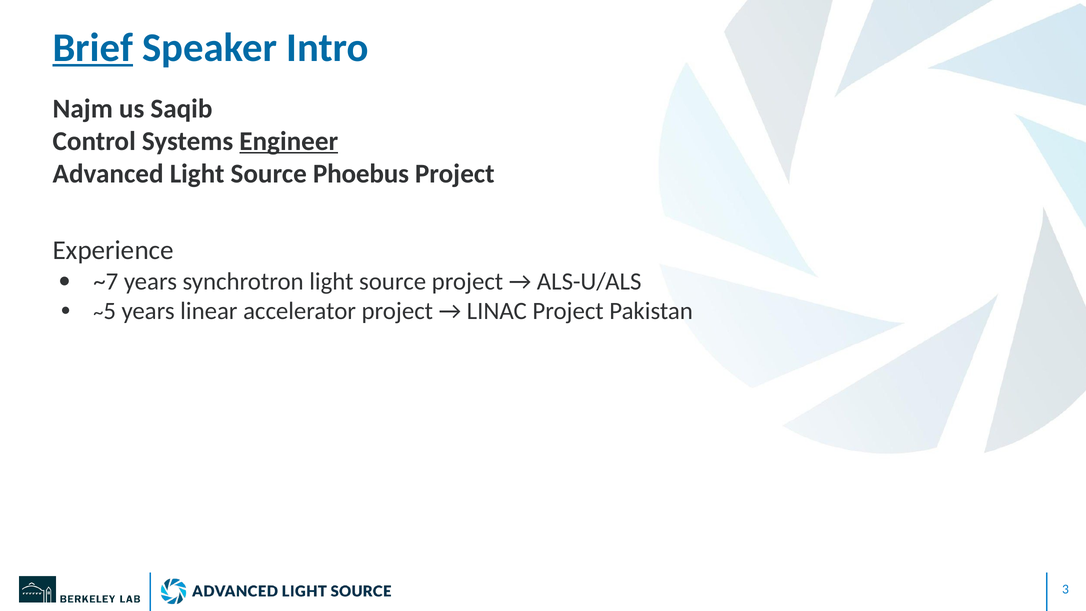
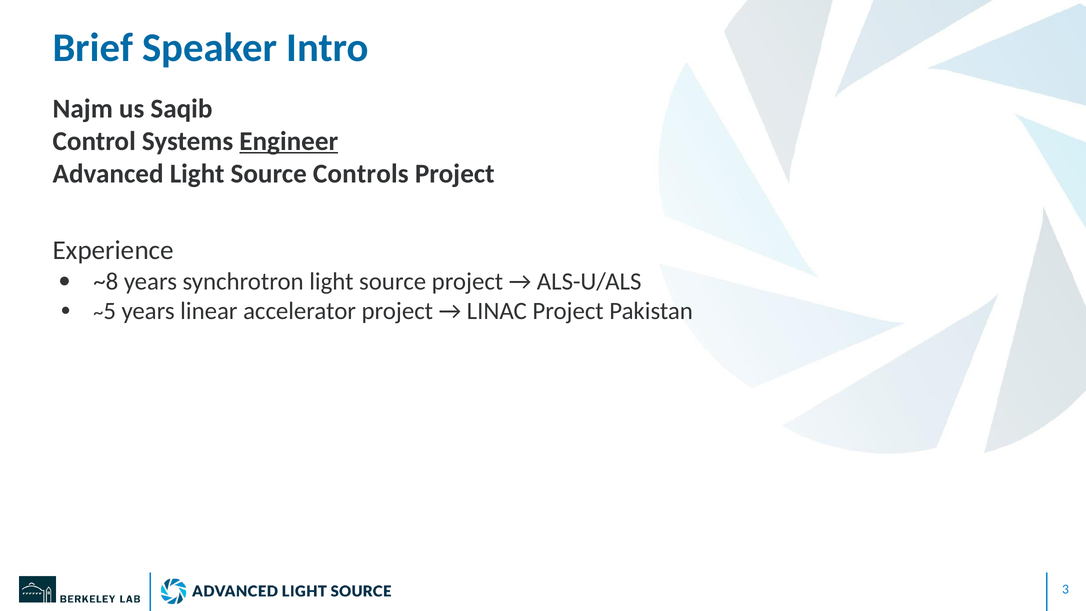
Brief underline: present -> none (93, 48)
Phoebus: Phoebus -> Controls (361, 174)
~7: ~7 -> ~8 (106, 281)
